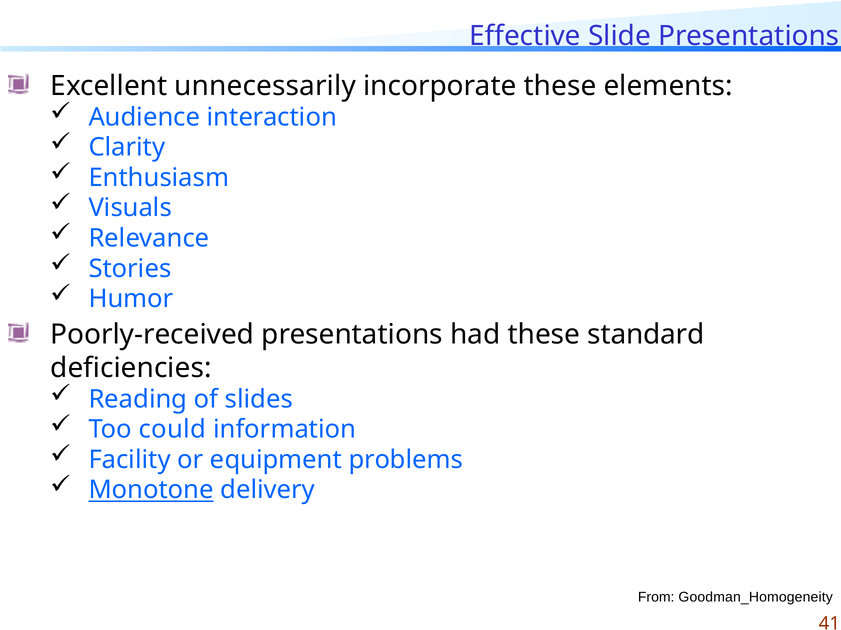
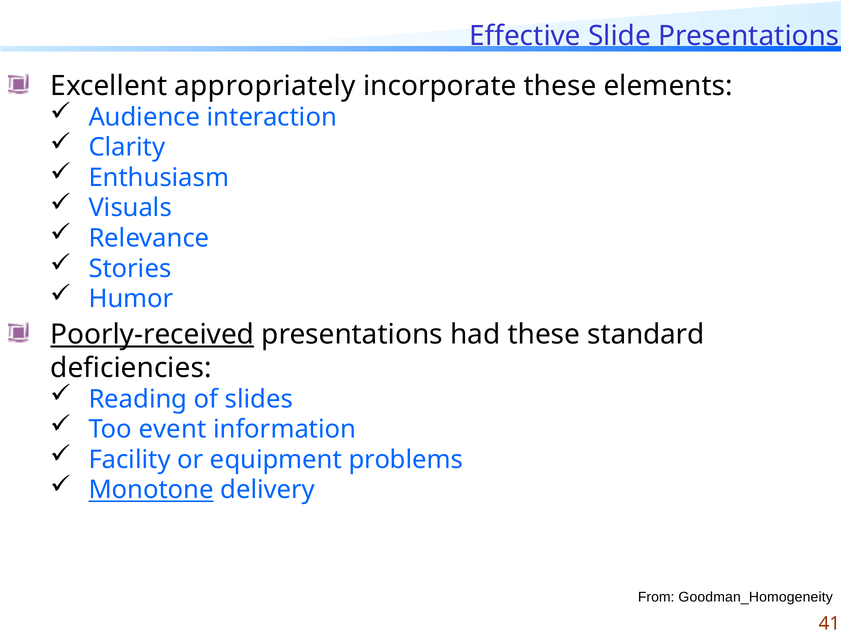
unnecessarily: unnecessarily -> appropriately (265, 86)
Poorly-received underline: none -> present (152, 335)
could: could -> event (172, 430)
